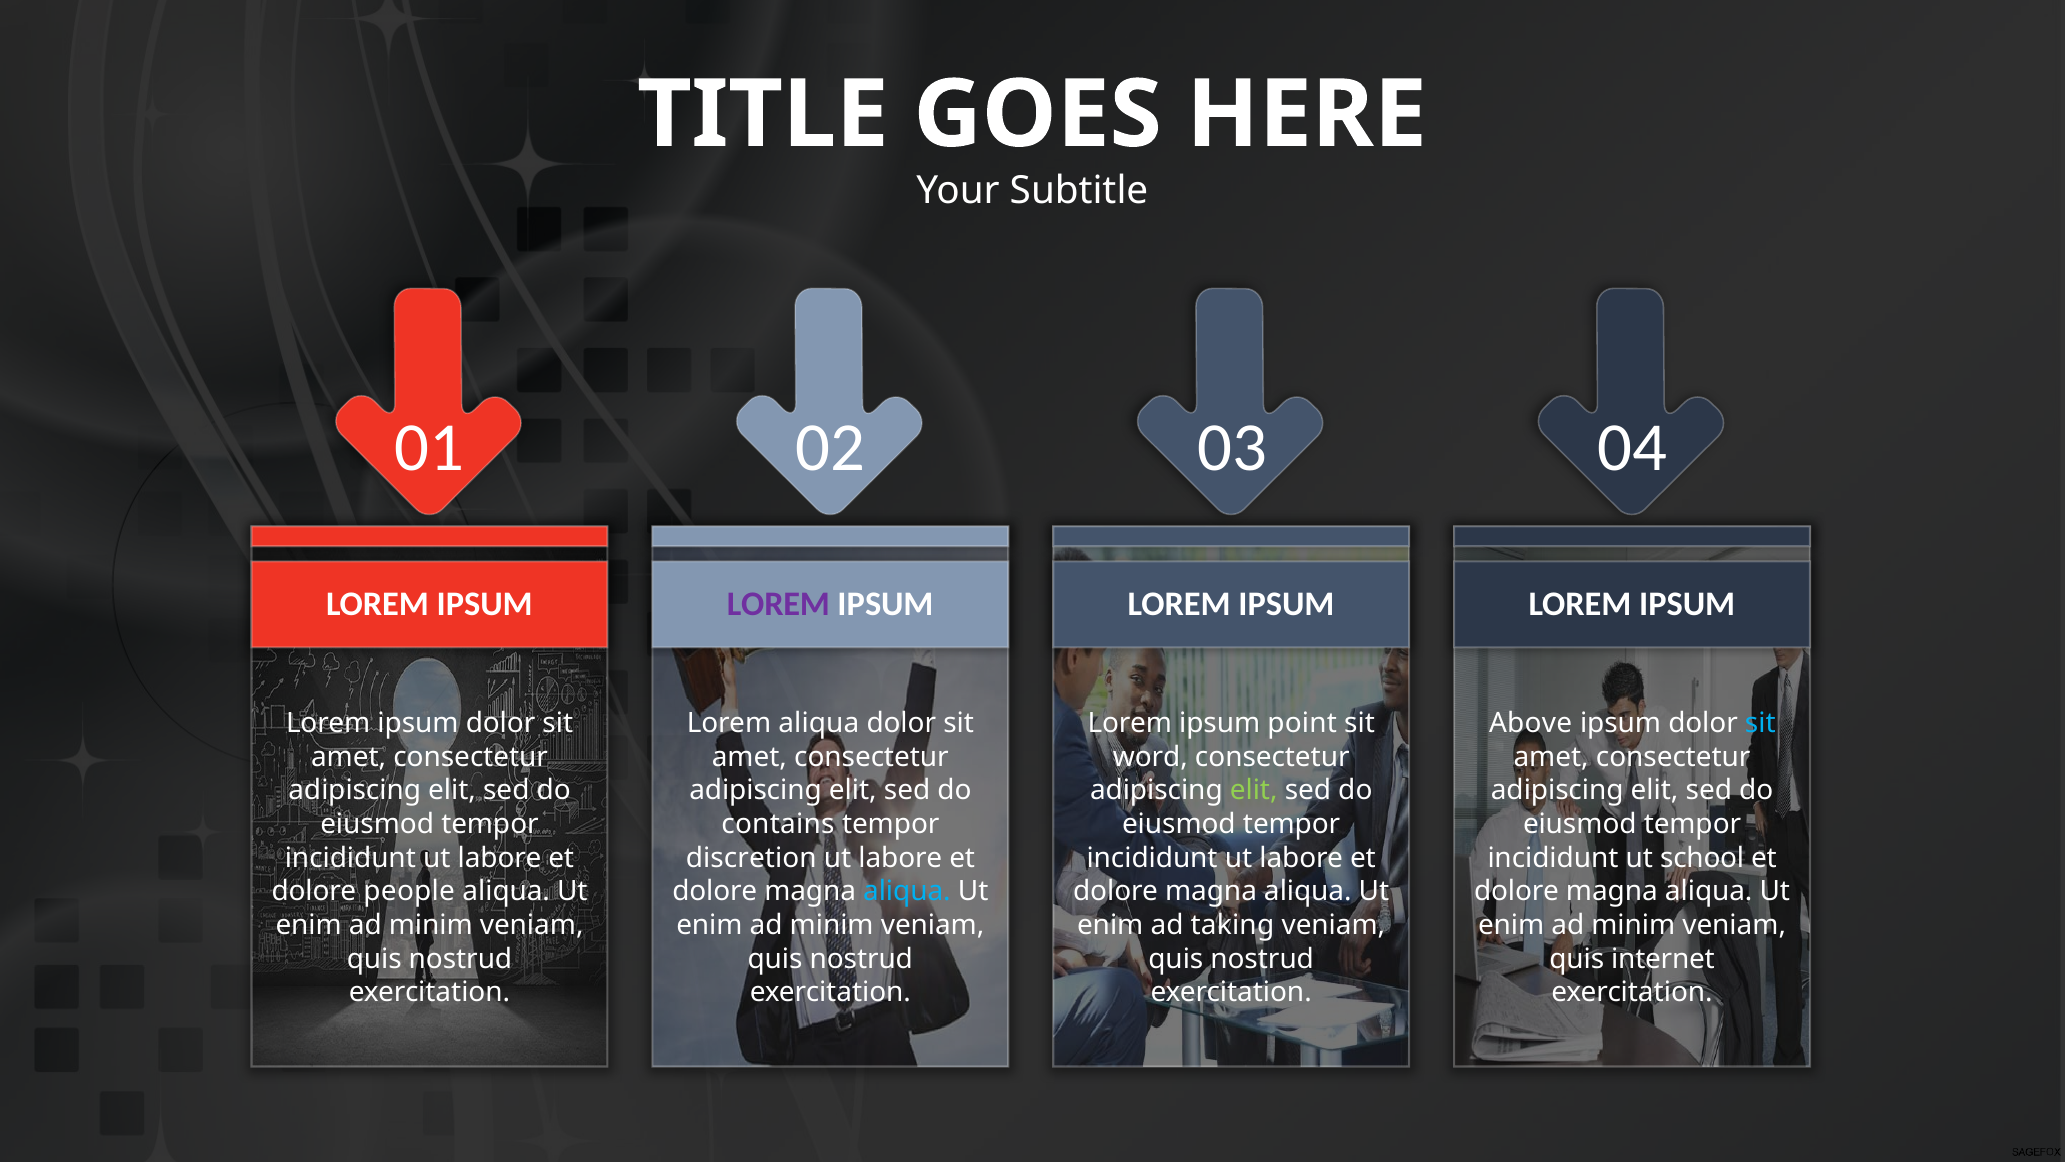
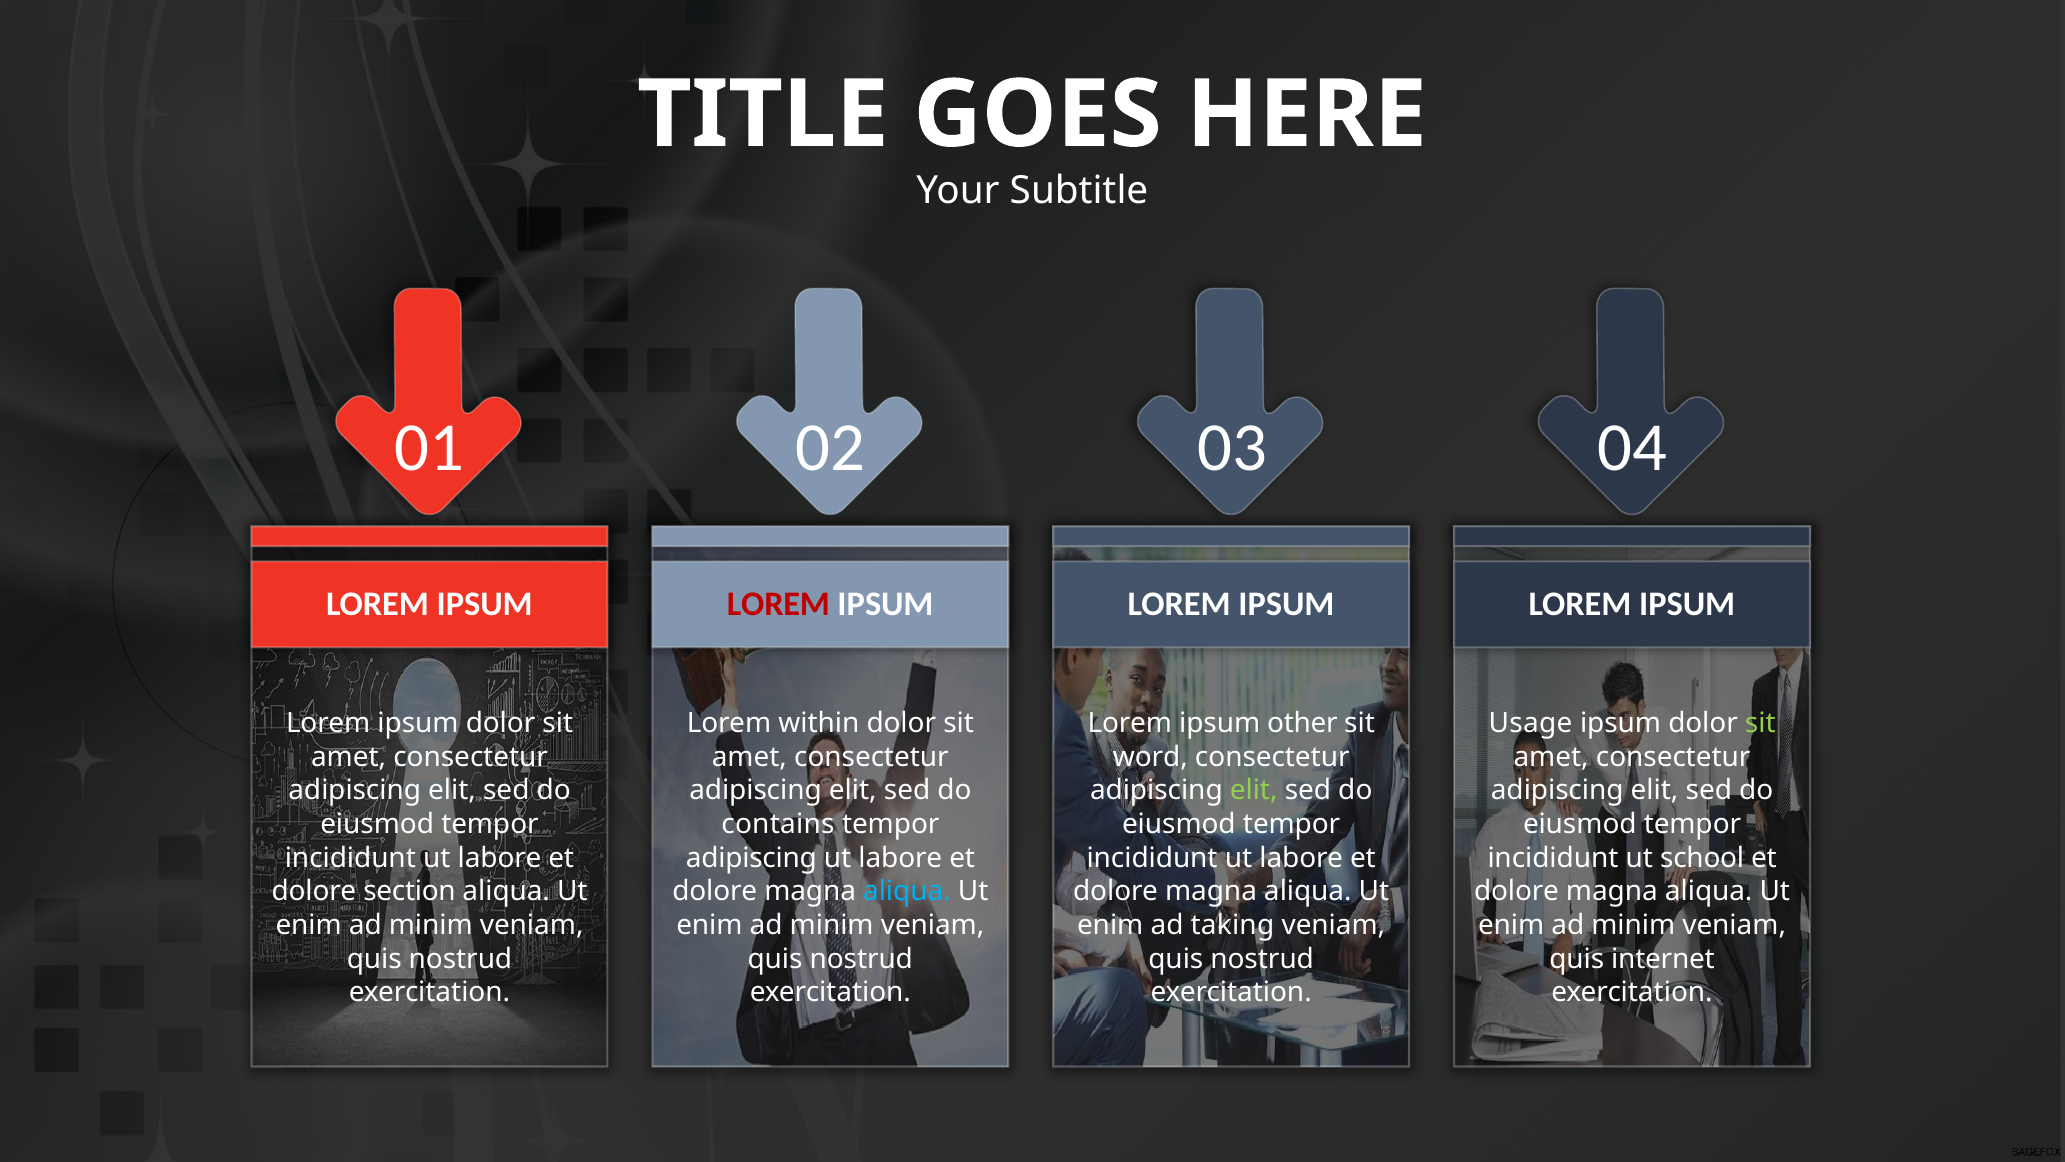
LOREM colour: purple -> red (778, 604)
Lorem aliqua: aliqua -> within (819, 723)
point: point -> other (1302, 723)
Above: Above -> Usage (1531, 723)
sit colour: light blue -> light green (1760, 723)
discretion: discretion -> adipiscing (751, 858)
people: people -> section (410, 891)
